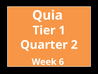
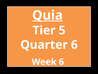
Quia underline: none -> present (47, 15)
1: 1 -> 5 (62, 30)
Quarter 2: 2 -> 6 (74, 45)
